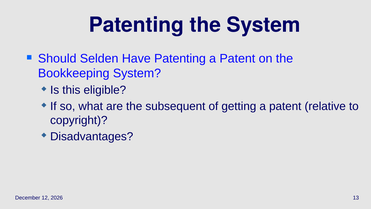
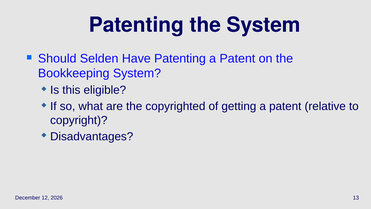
subsequent: subsequent -> copyrighted (175, 106)
